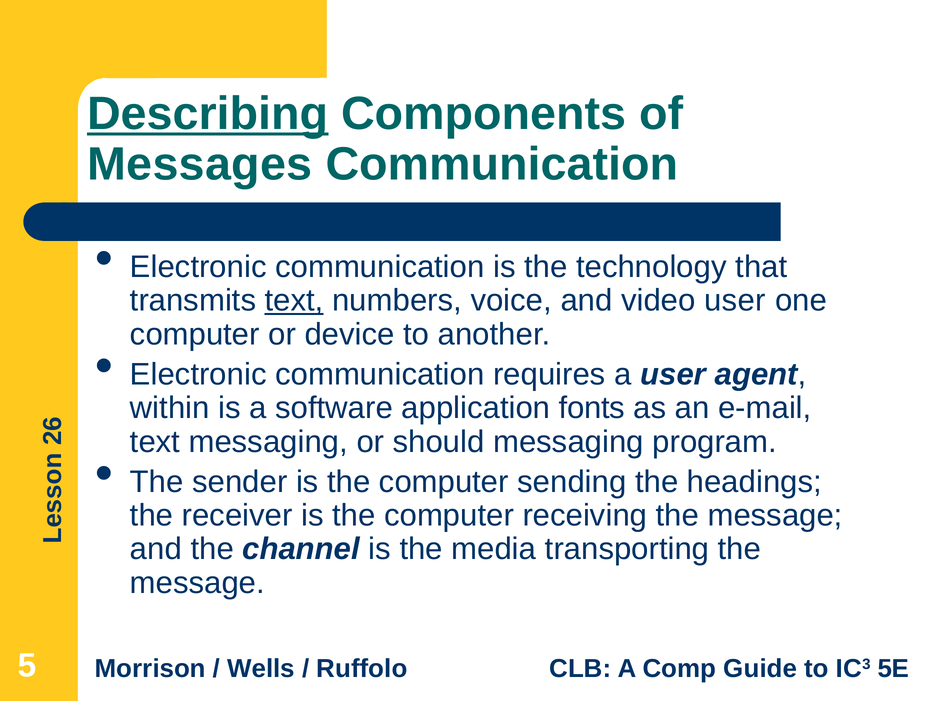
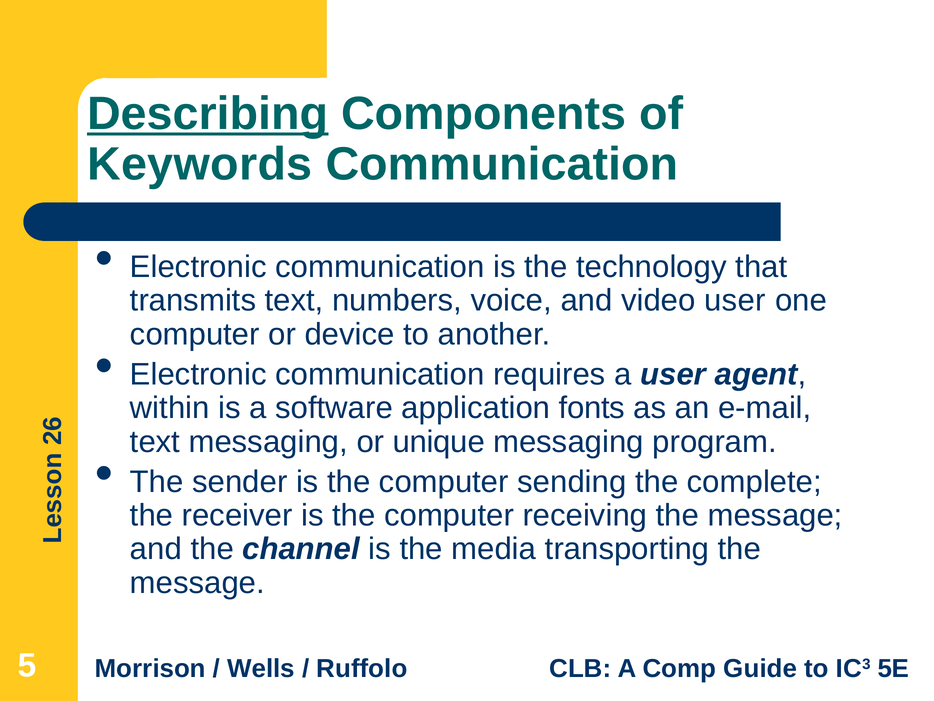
Messages: Messages -> Keywords (200, 164)
text underline: present -> none (294, 300)
should: should -> unique (439, 441)
headings: headings -> complete (754, 482)
